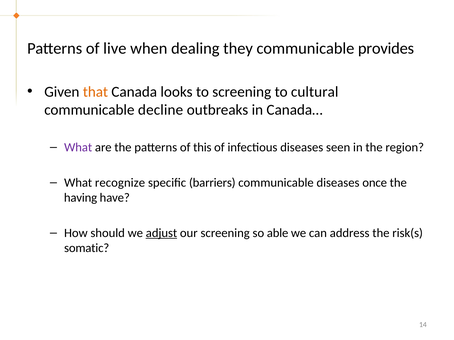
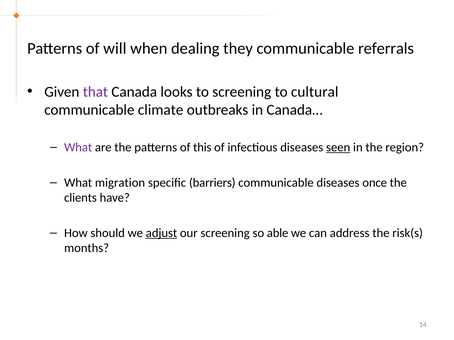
live: live -> will (115, 48)
provides: provides -> referrals (386, 48)
that colour: orange -> purple (95, 92)
decline: decline -> climate (161, 110)
seen underline: none -> present (338, 148)
recognize: recognize -> migration (120, 183)
having: having -> clients (80, 198)
somatic: somatic -> months (87, 248)
